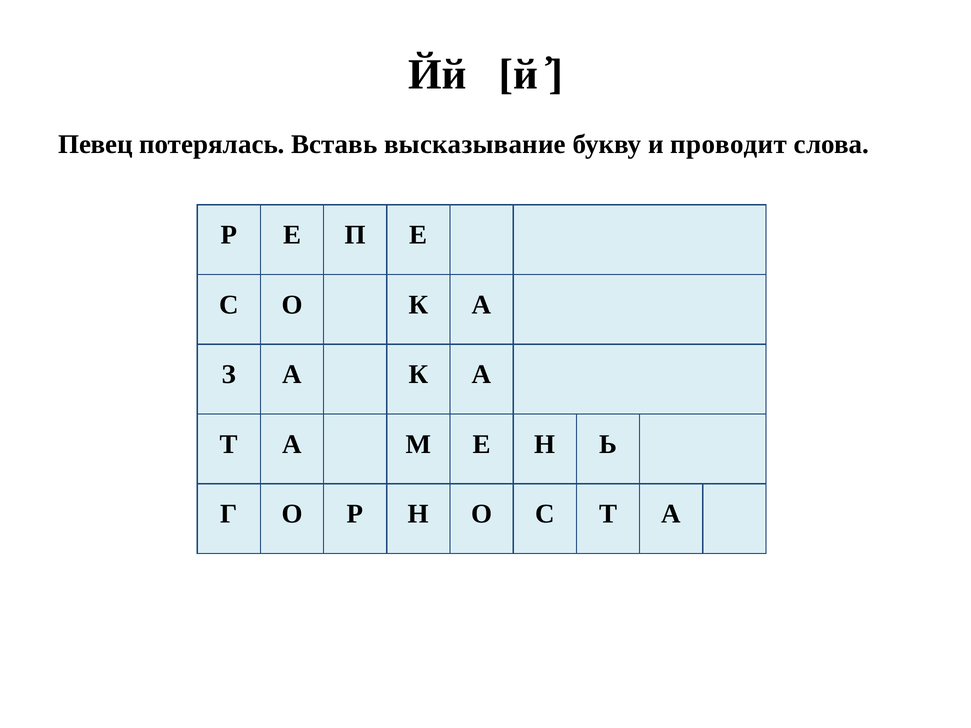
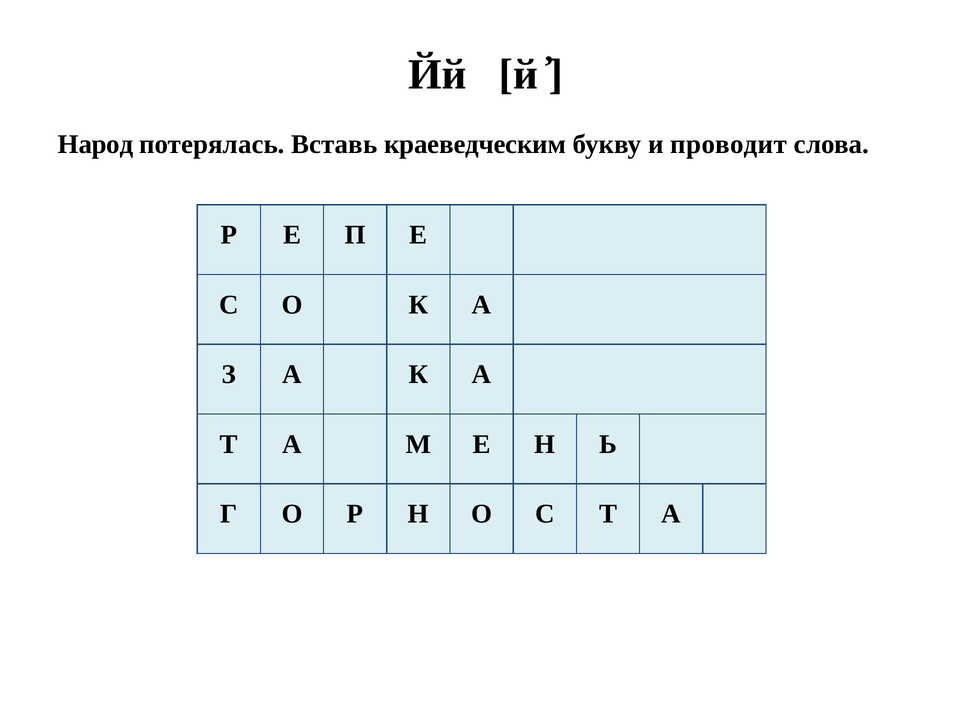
Певец: Певец -> Народ (96, 144)
высказывание: высказывание -> краеведческим (475, 144)
